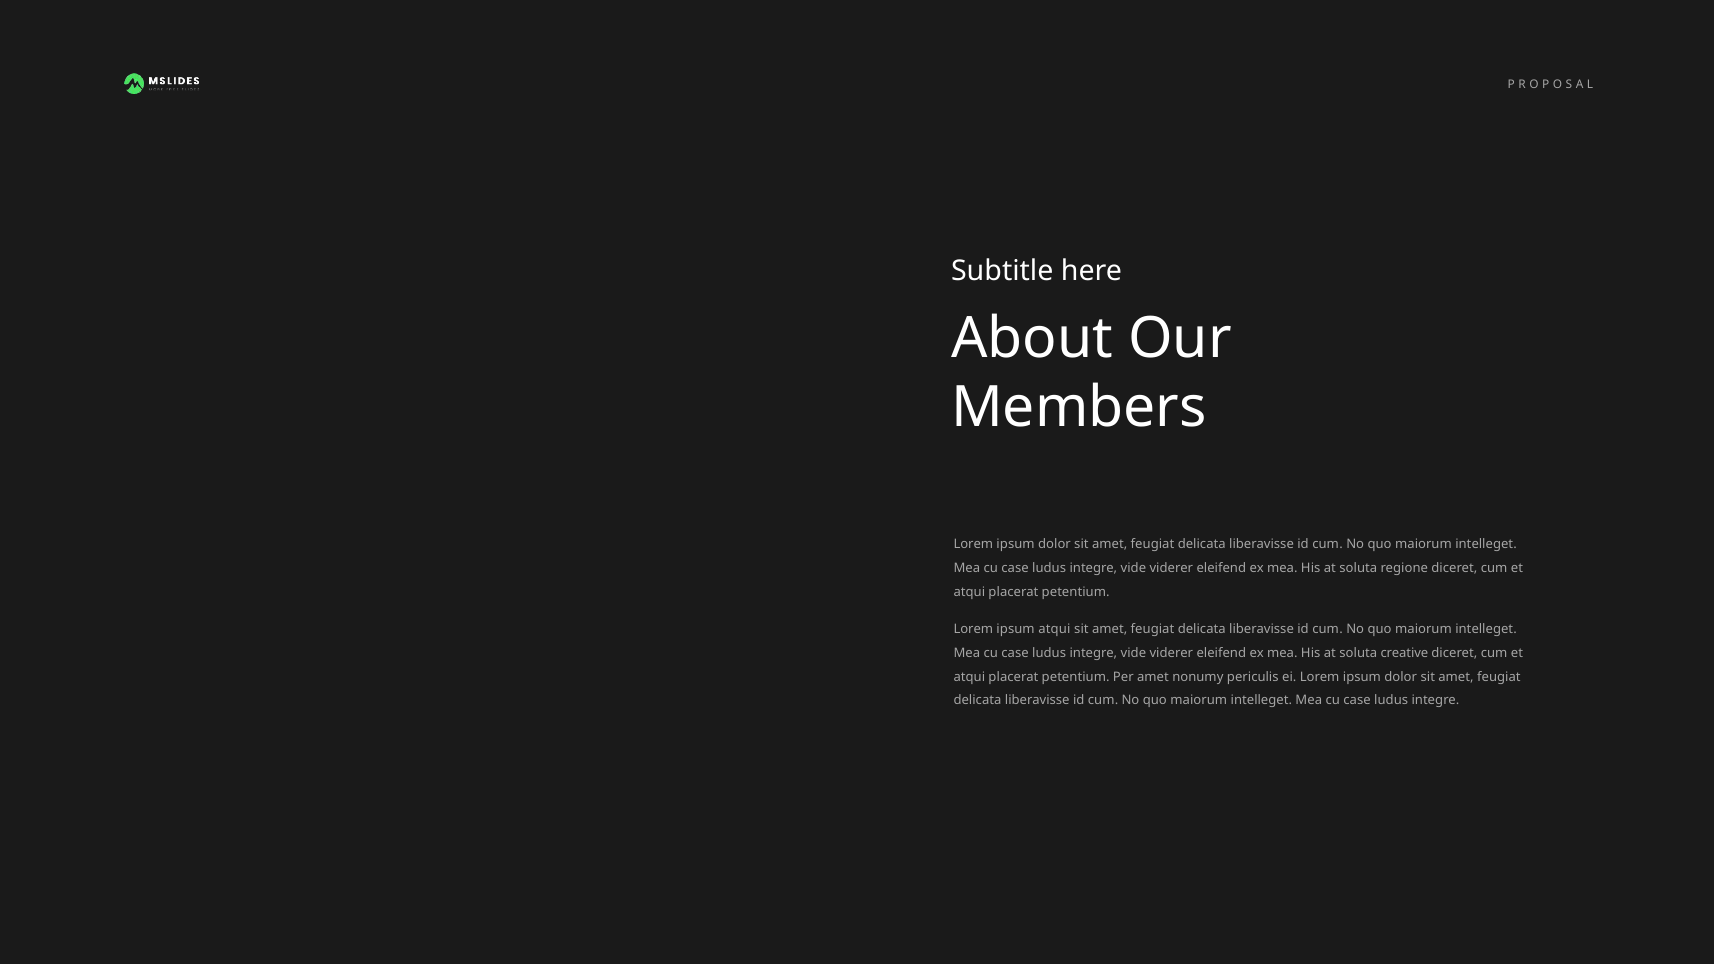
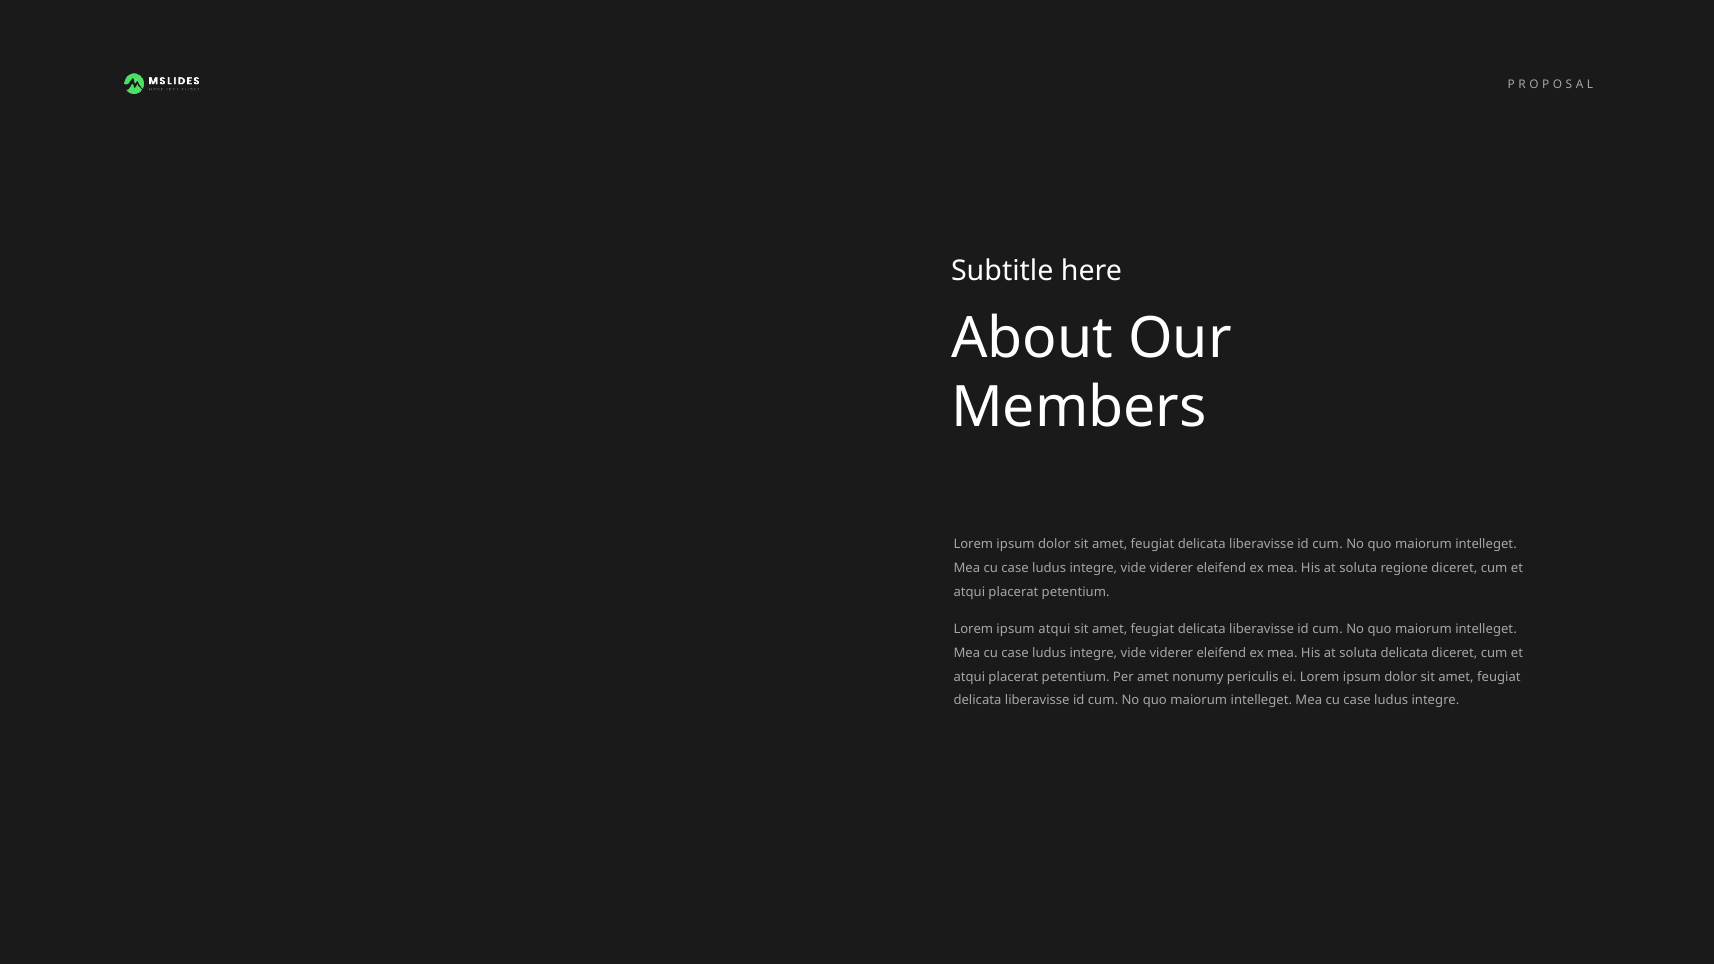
soluta creative: creative -> delicata (1404, 653)
